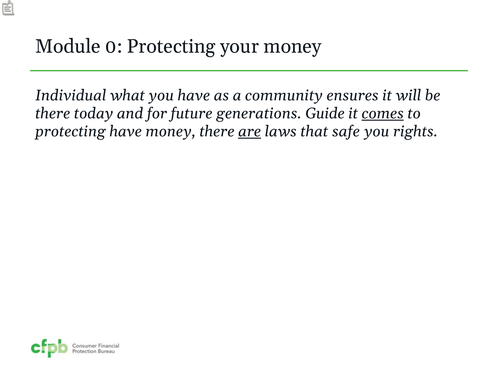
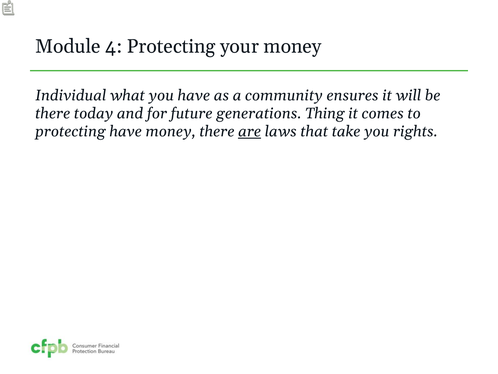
0: 0 -> 4 (114, 46)
Guide: Guide -> Thing (325, 113)
comes underline: present -> none (383, 113)
safe: safe -> take (346, 131)
